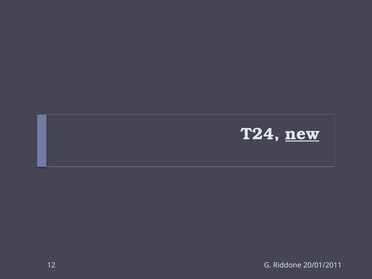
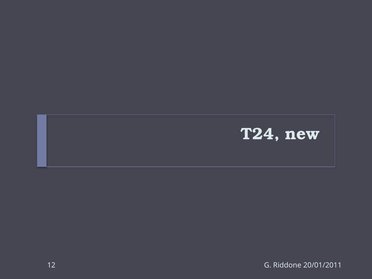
new underline: present -> none (302, 134)
